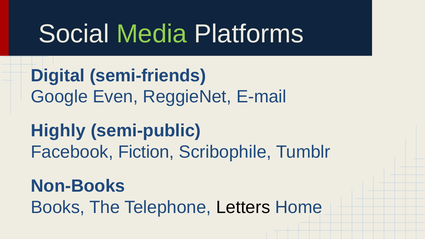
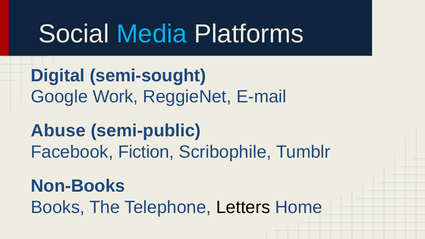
Media colour: light green -> light blue (152, 34)
semi-friends: semi-friends -> semi-sought (148, 76)
Even: Even -> Work (115, 97)
Highly: Highly -> Abuse (58, 131)
